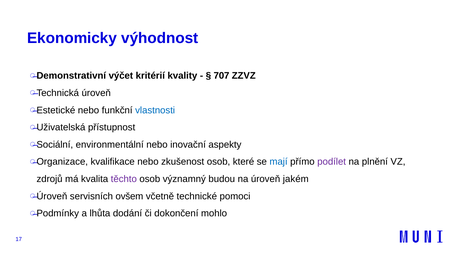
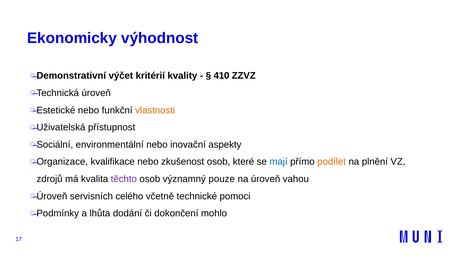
707: 707 -> 410 (221, 76)
vlastnosti colour: blue -> orange (155, 110)
podílet colour: purple -> orange (332, 162)
budou: budou -> pouze (222, 179)
jakém: jakém -> vahou (296, 179)
ovšem: ovšem -> celého (129, 196)
